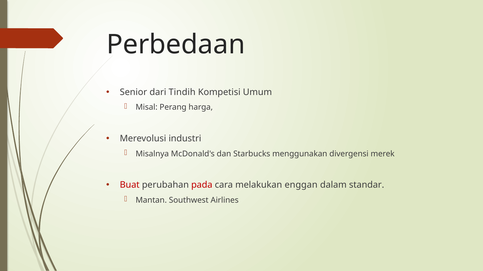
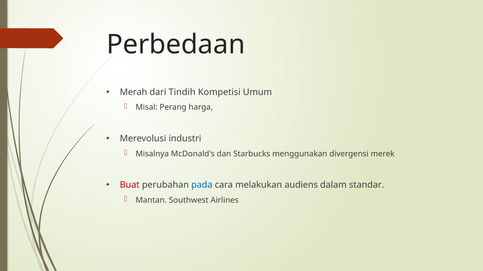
Senior: Senior -> Merah (134, 92)
pada colour: red -> blue (202, 185)
enggan: enggan -> audiens (301, 185)
